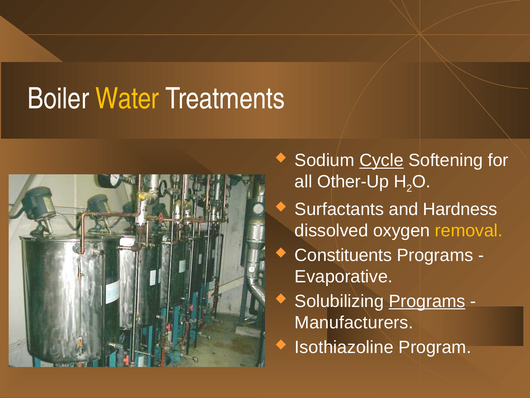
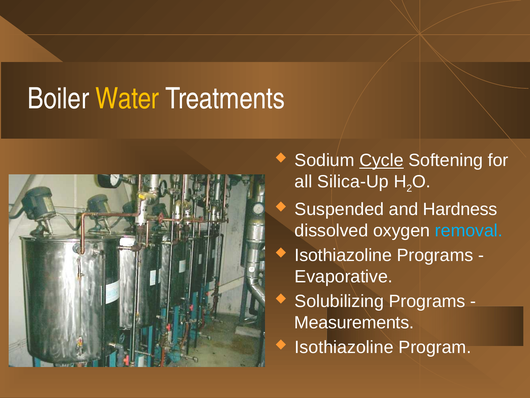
Other-Up: Other-Up -> Silica-Up (353, 181)
Surfactants: Surfactants -> Suspended (339, 209)
removal colour: yellow -> light blue (469, 230)
Constituents: Constituents -> Isothiazoline (343, 255)
Programs underline: present -> none (427, 301)
Manufacturers: Manufacturers -> Measurements (354, 322)
